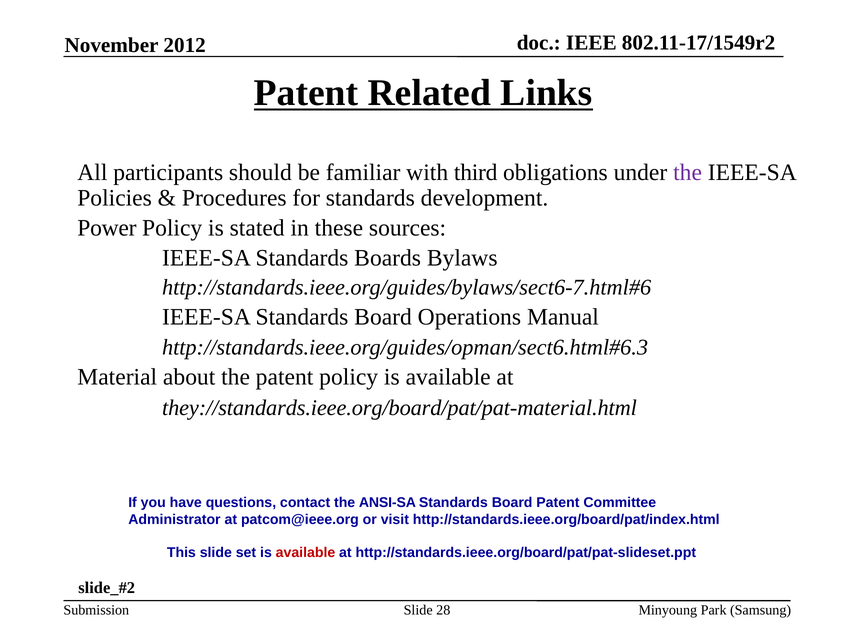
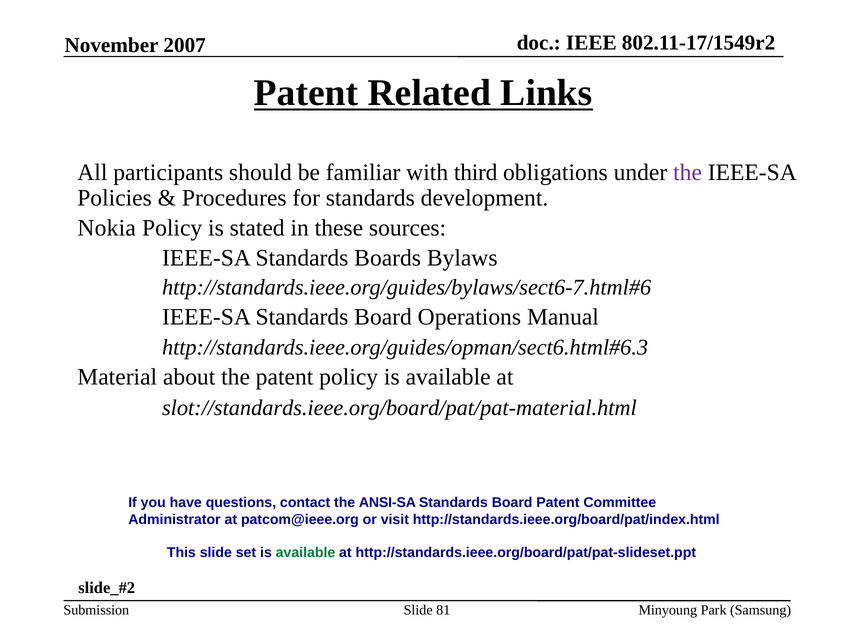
2012: 2012 -> 2007 (185, 45)
Power: Power -> Nokia (107, 228)
they://standards.ieee.org/board/pat/pat-material.html: they://standards.ieee.org/board/pat/pat-material.html -> slot://standards.ieee.org/board/pat/pat-material.html (399, 407)
available colour: red -> green (305, 552)
28: 28 -> 81 (443, 609)
